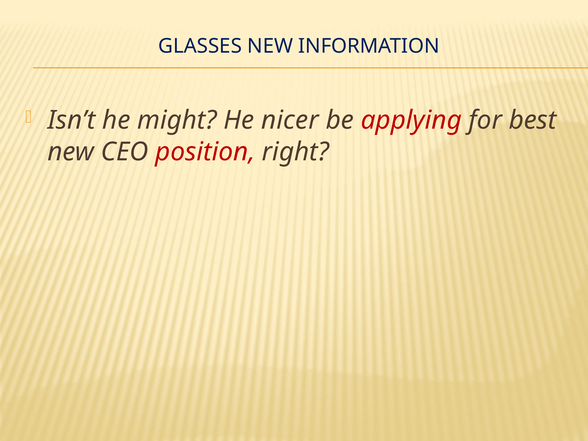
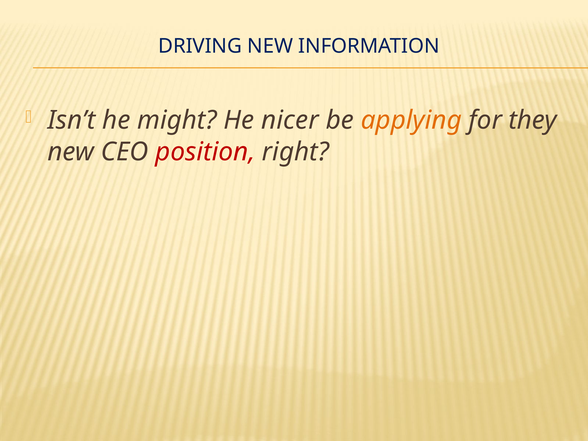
GLASSES: GLASSES -> DRIVING (200, 46)
applying colour: red -> orange (411, 120)
best: best -> they (533, 120)
